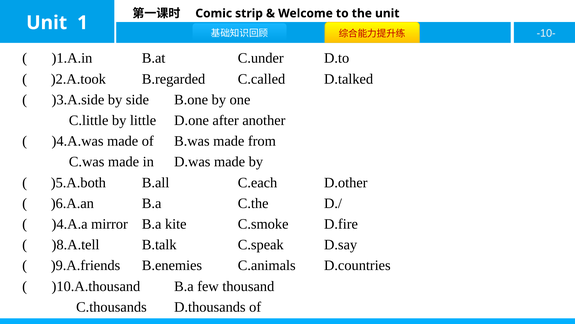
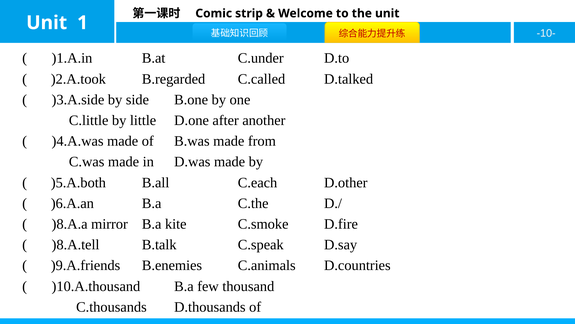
)4.A.a: )4.A.a -> )8.A.a (70, 224)
